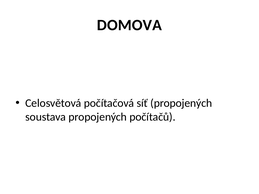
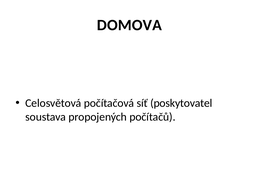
síť propojených: propojených -> poskytovatel (181, 103)
